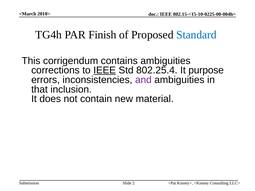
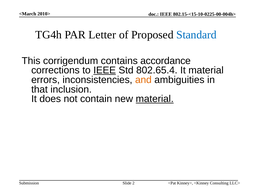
Finish: Finish -> Letter (102, 35)
contains ambiguities: ambiguities -> accordance (166, 61)
802.25.4: 802.25.4 -> 802.65.4 (157, 70)
It purpose: purpose -> material (206, 70)
and colour: purple -> orange (143, 80)
material underline: none -> present (155, 99)
